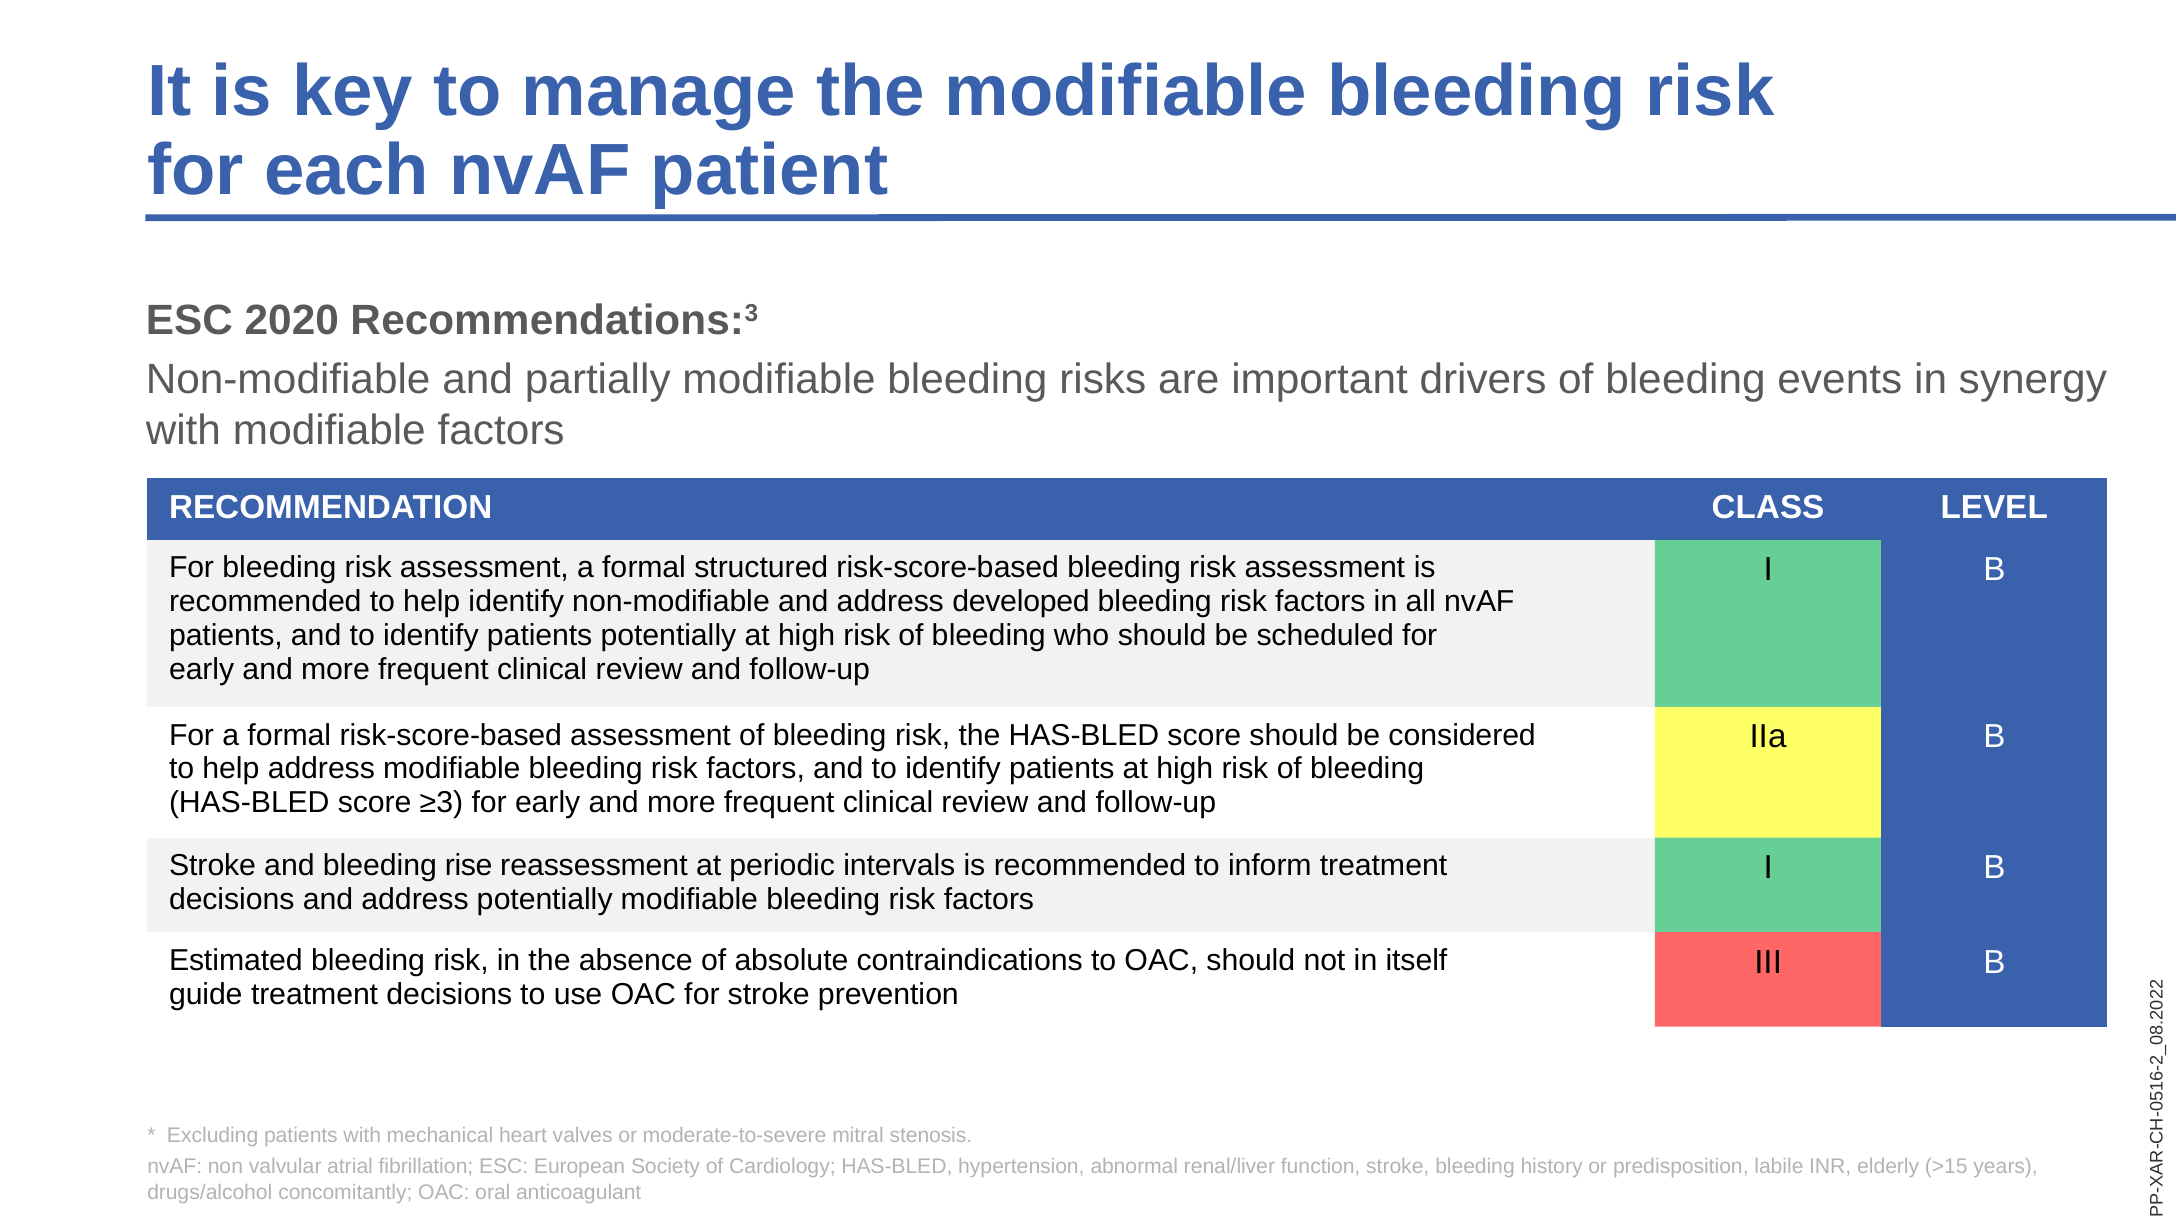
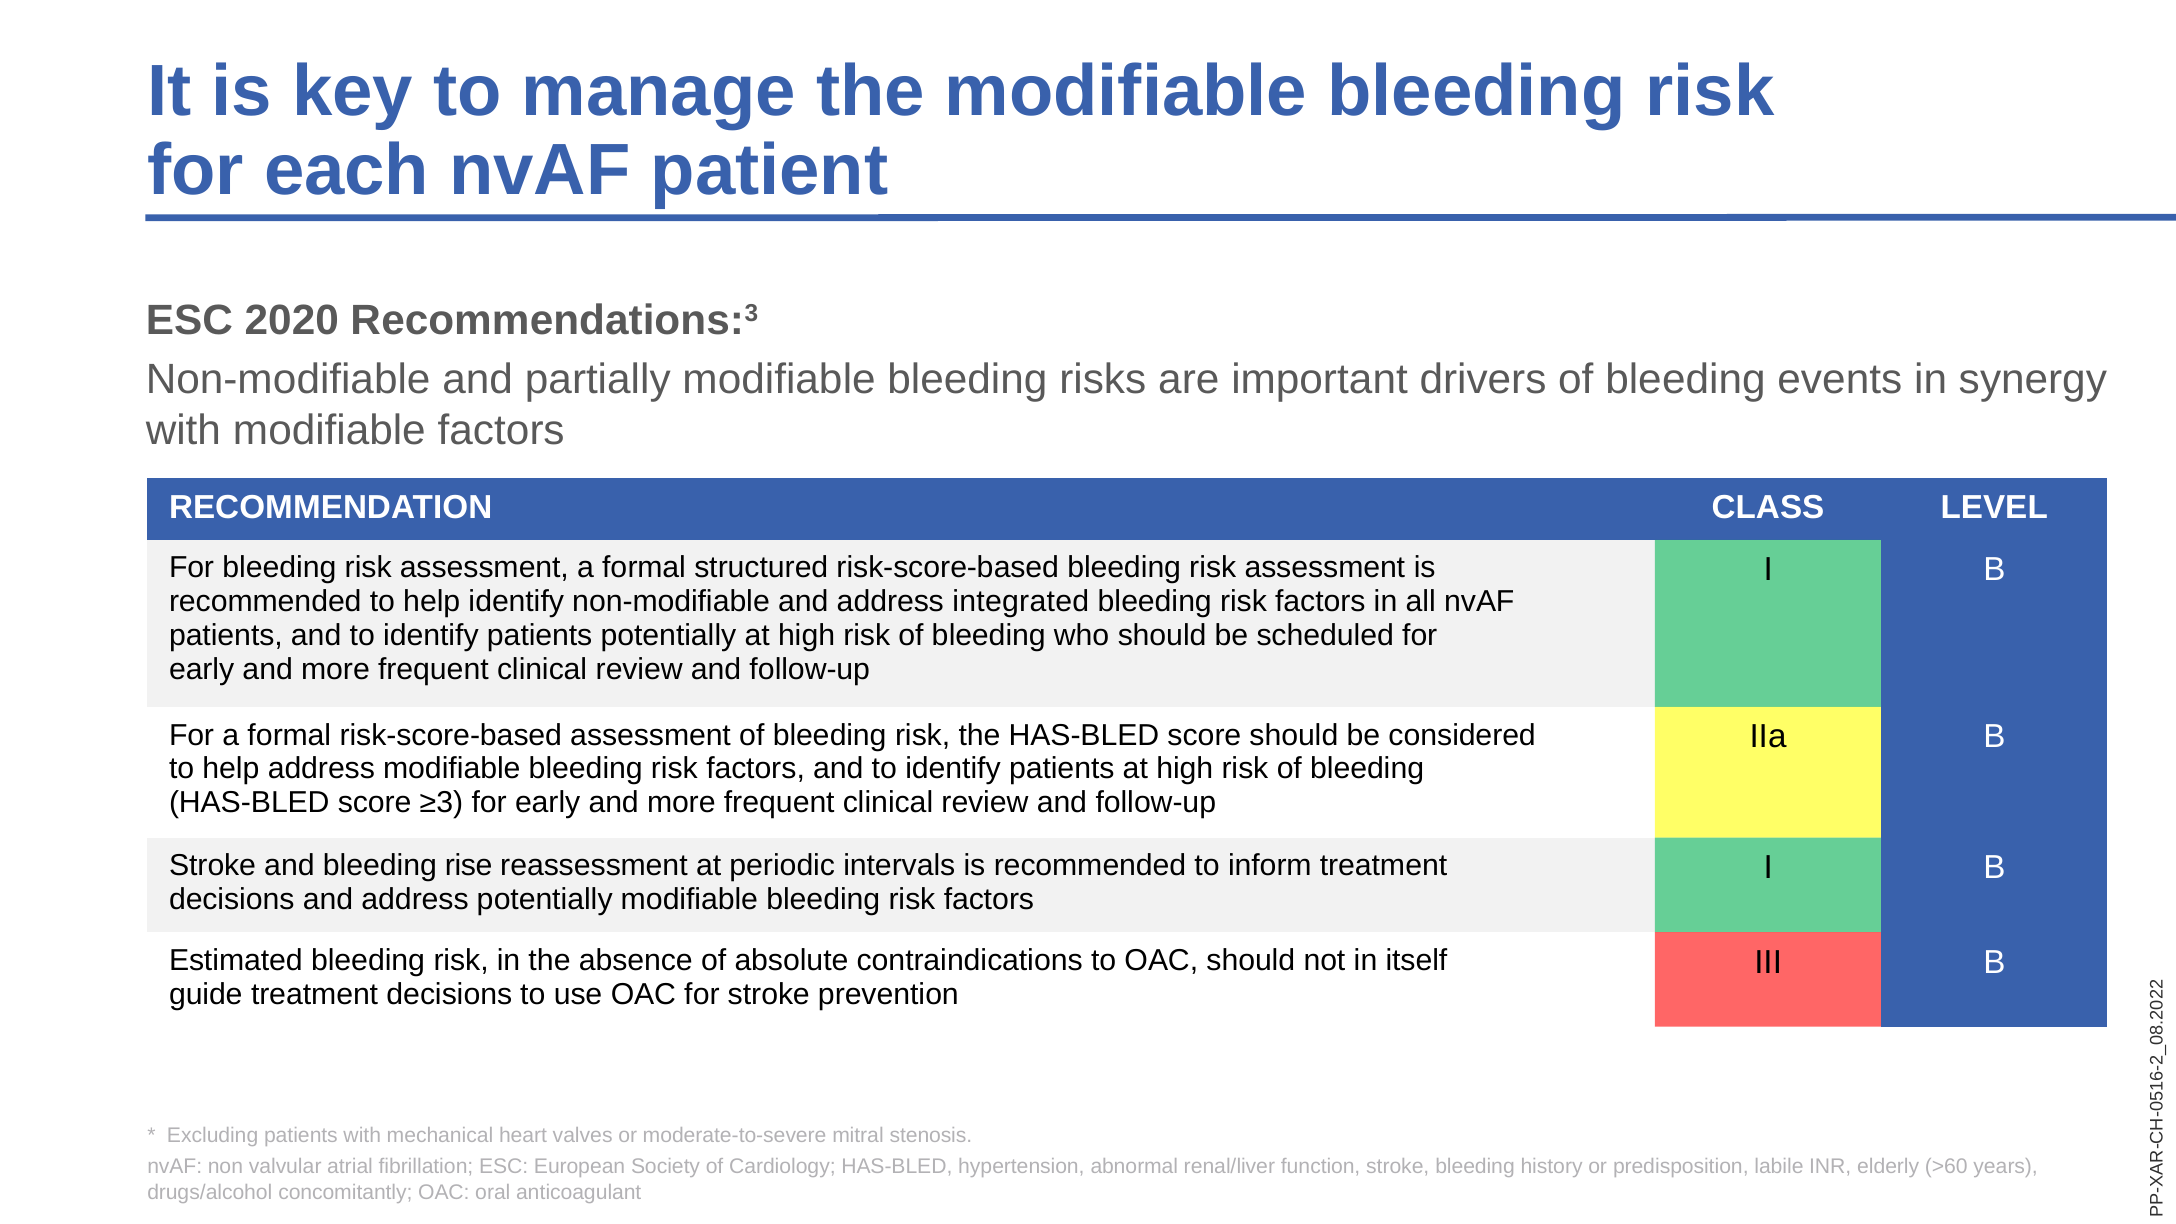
developed: developed -> integrated (1021, 602)
>15: >15 -> >60 (1946, 1167)
